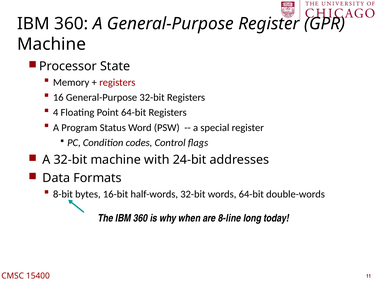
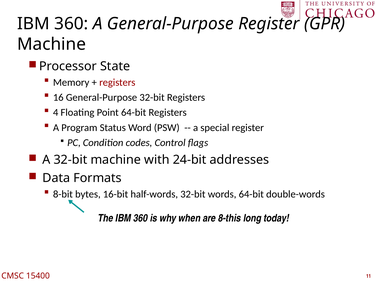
8-line: 8-line -> 8-this (230, 218)
